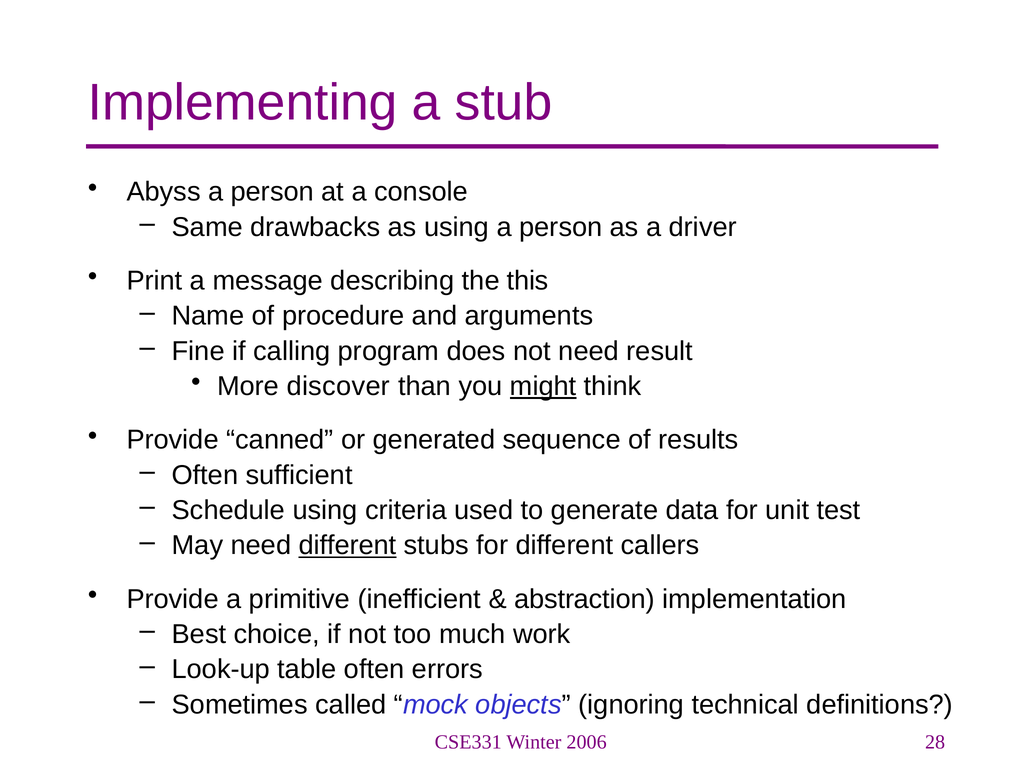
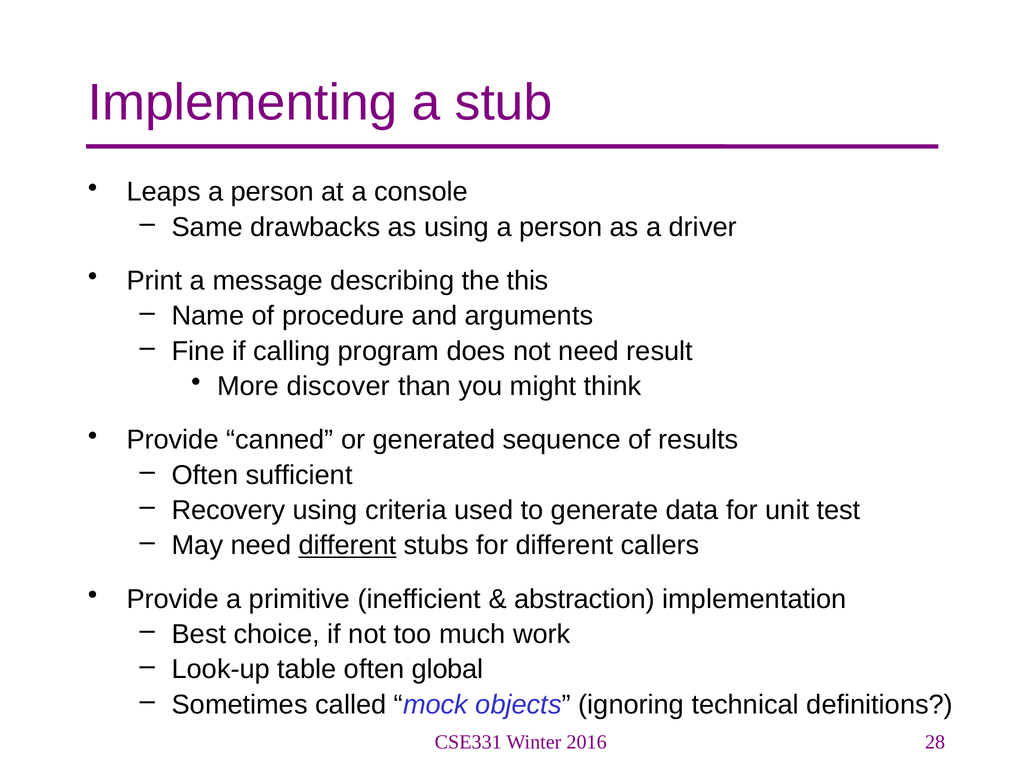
Abyss: Abyss -> Leaps (164, 192)
might underline: present -> none (543, 386)
Schedule: Schedule -> Recovery (229, 510)
errors: errors -> global (448, 669)
2006: 2006 -> 2016 (587, 742)
